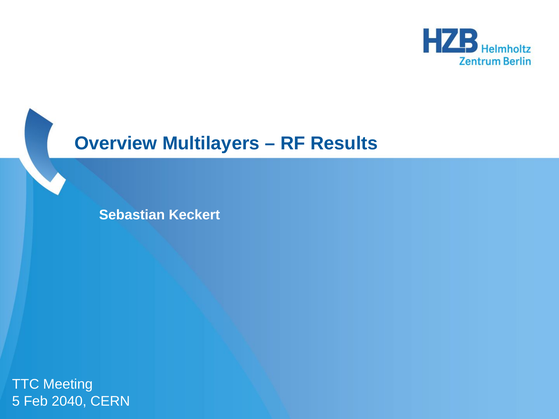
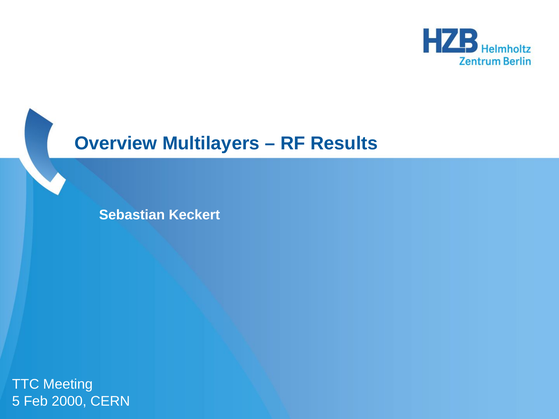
2040: 2040 -> 2000 (69, 401)
